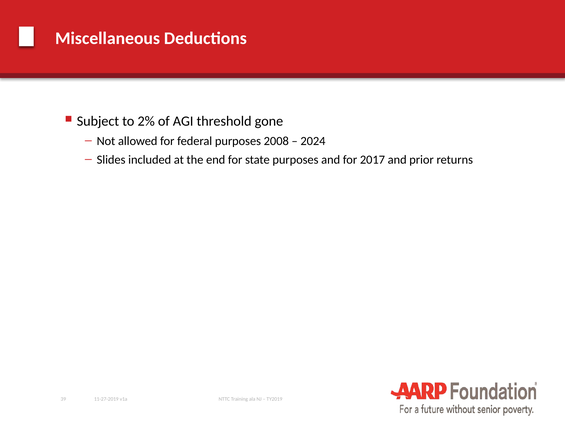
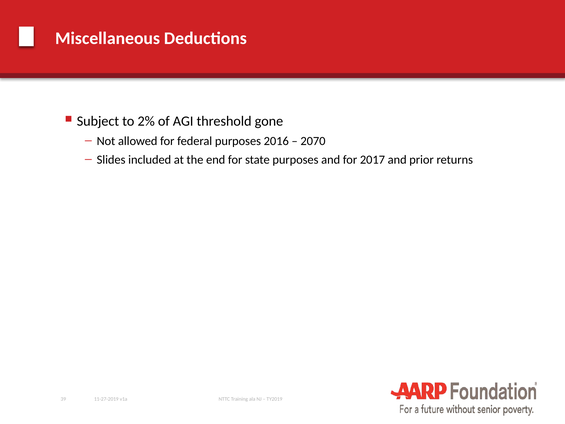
2008: 2008 -> 2016 (276, 141)
2024: 2024 -> 2070 (313, 141)
